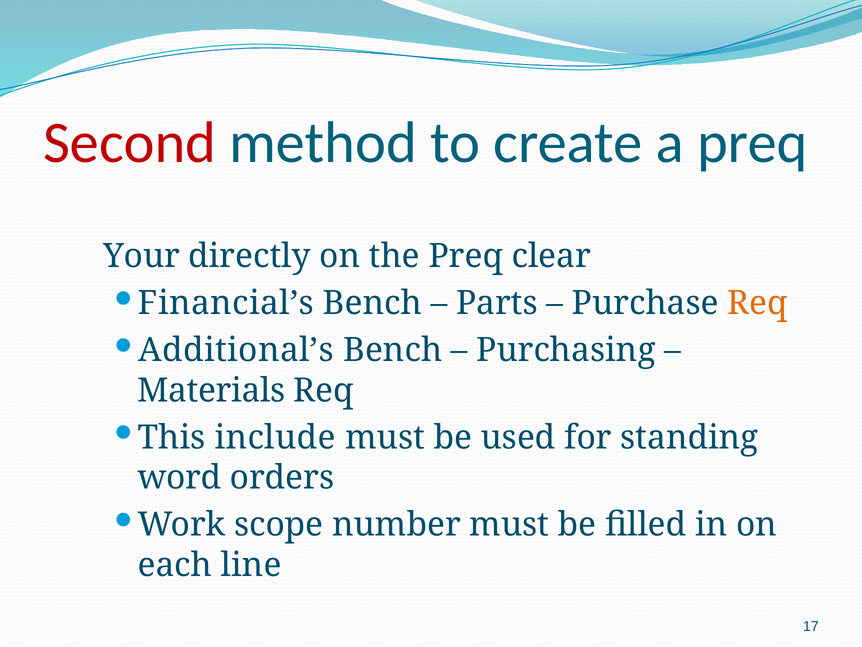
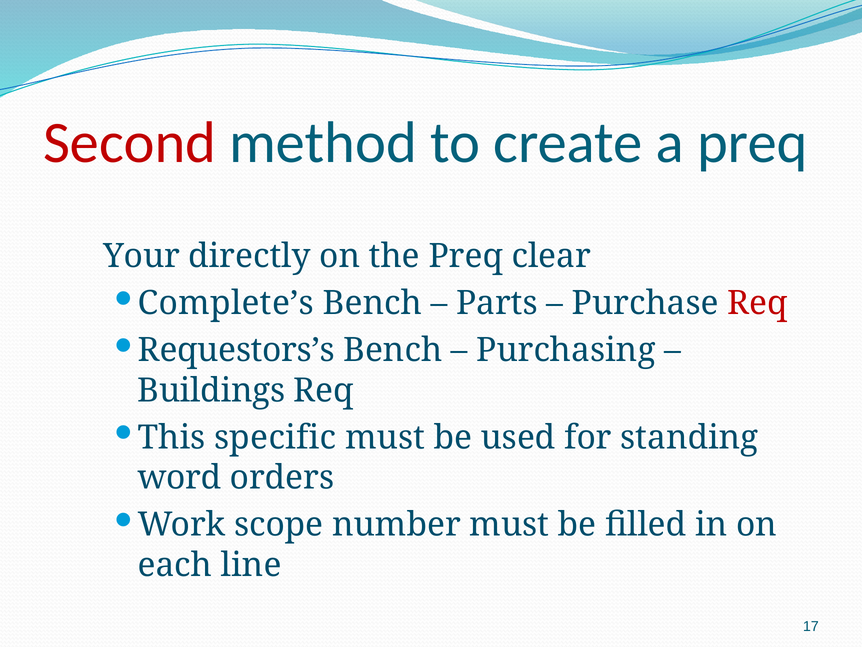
Financial’s: Financial’s -> Complete’s (226, 303)
Req colour: orange -> red (758, 303)
Additional’s: Additional’s -> Requestors’s (236, 350)
Materials: Materials -> Buildings (211, 390)
include: include -> specific (275, 437)
